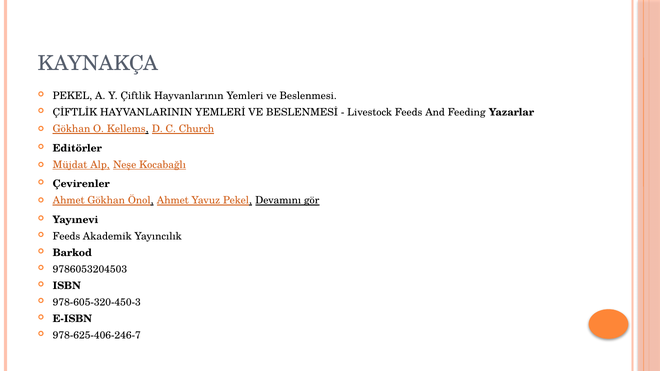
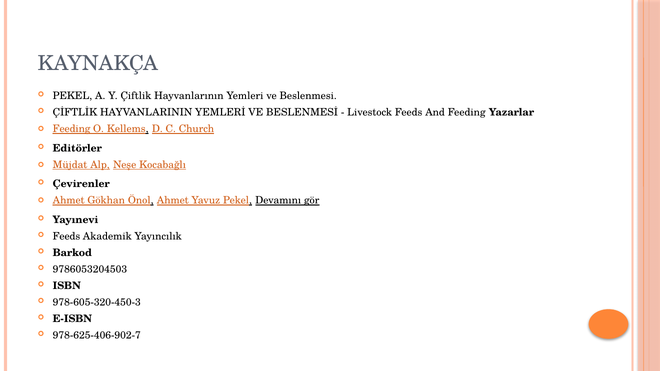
Gökhan: Gökhan -> Feeding (72, 129)
978-625-406-246-7: 978-625-406-246-7 -> 978-625-406-902-7 (97, 335)
